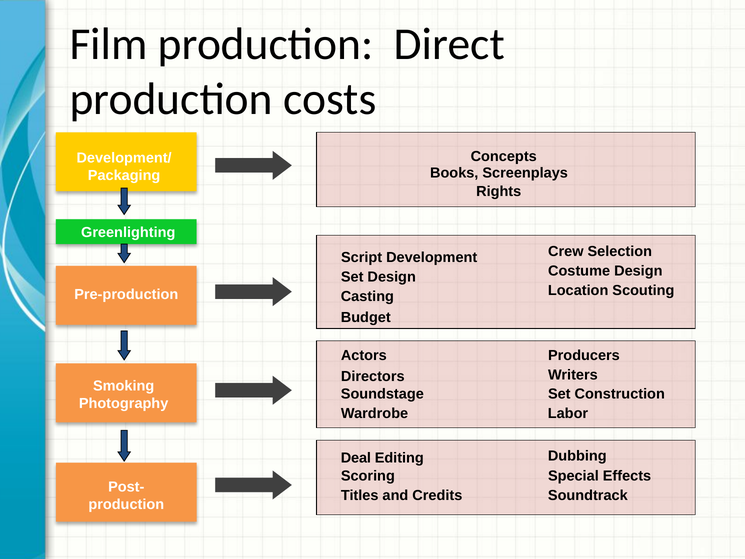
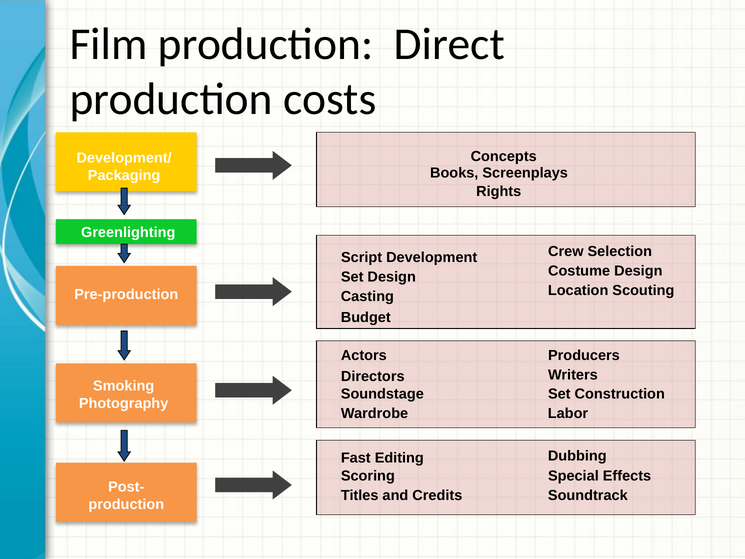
Deal: Deal -> Fast (356, 458)
